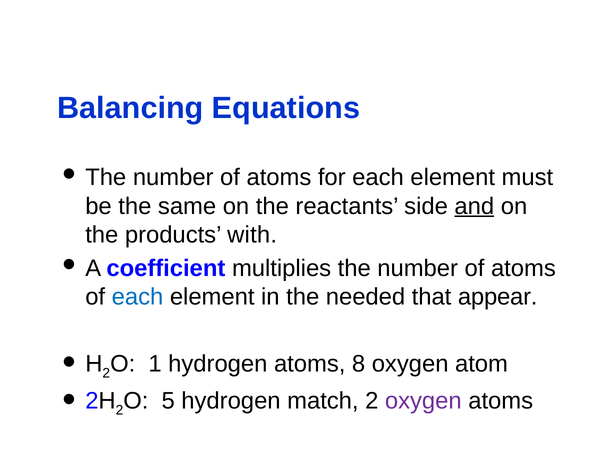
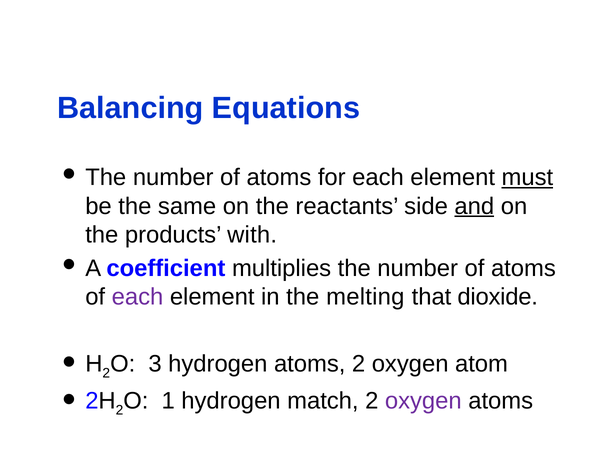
must underline: none -> present (527, 177)
each colour: blue -> purple (138, 297)
needed: needed -> melting (365, 297)
appear: appear -> dioxide (498, 297)
1: 1 -> 3 (155, 363)
atoms 8: 8 -> 2 (359, 363)
5: 5 -> 1 (168, 401)
